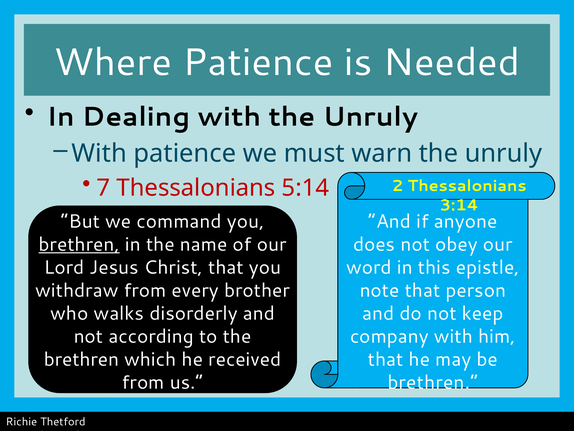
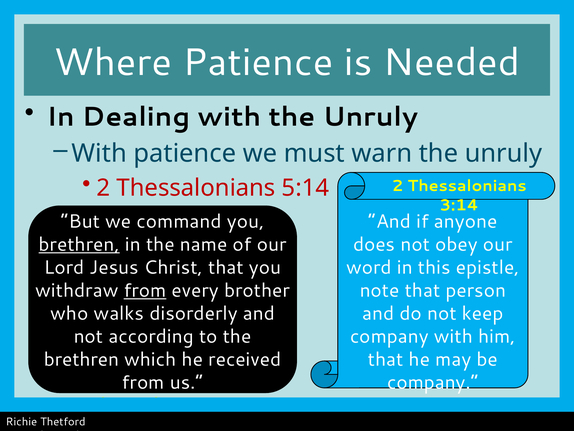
7: 7 -> 2 (103, 188)
from underline: none -> present (145, 290)
brethren: brethren -> company (433, 382)
